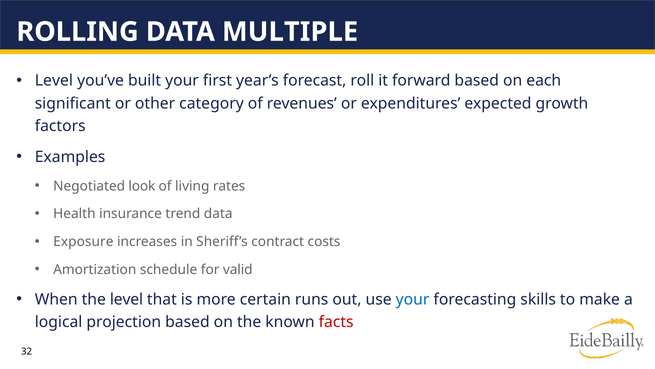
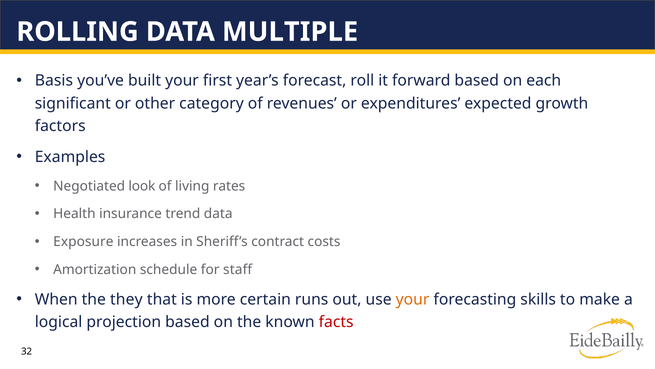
Level: Level -> Basis (54, 81)
valid: valid -> staff (238, 269)
the level: level -> they (126, 299)
your colour: blue -> orange (413, 299)
